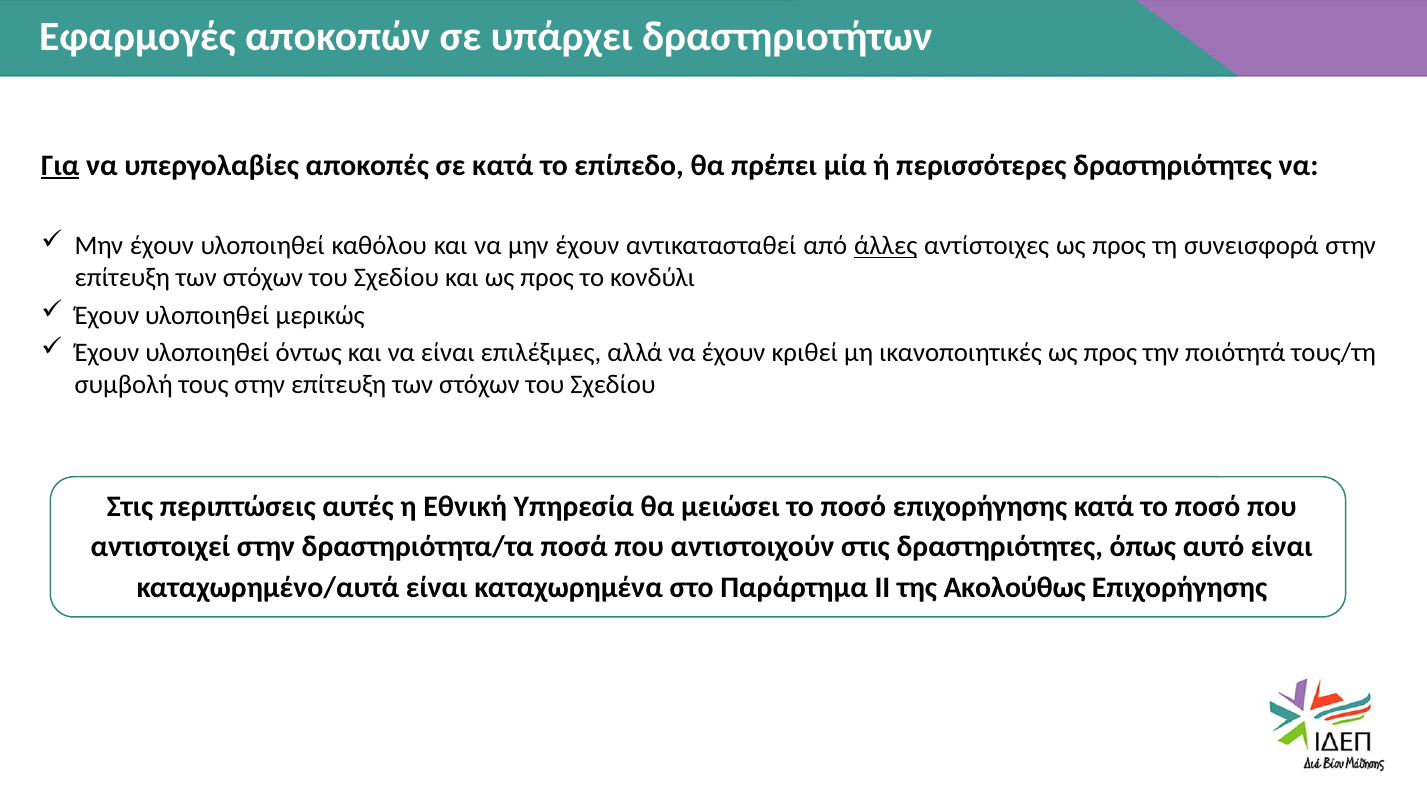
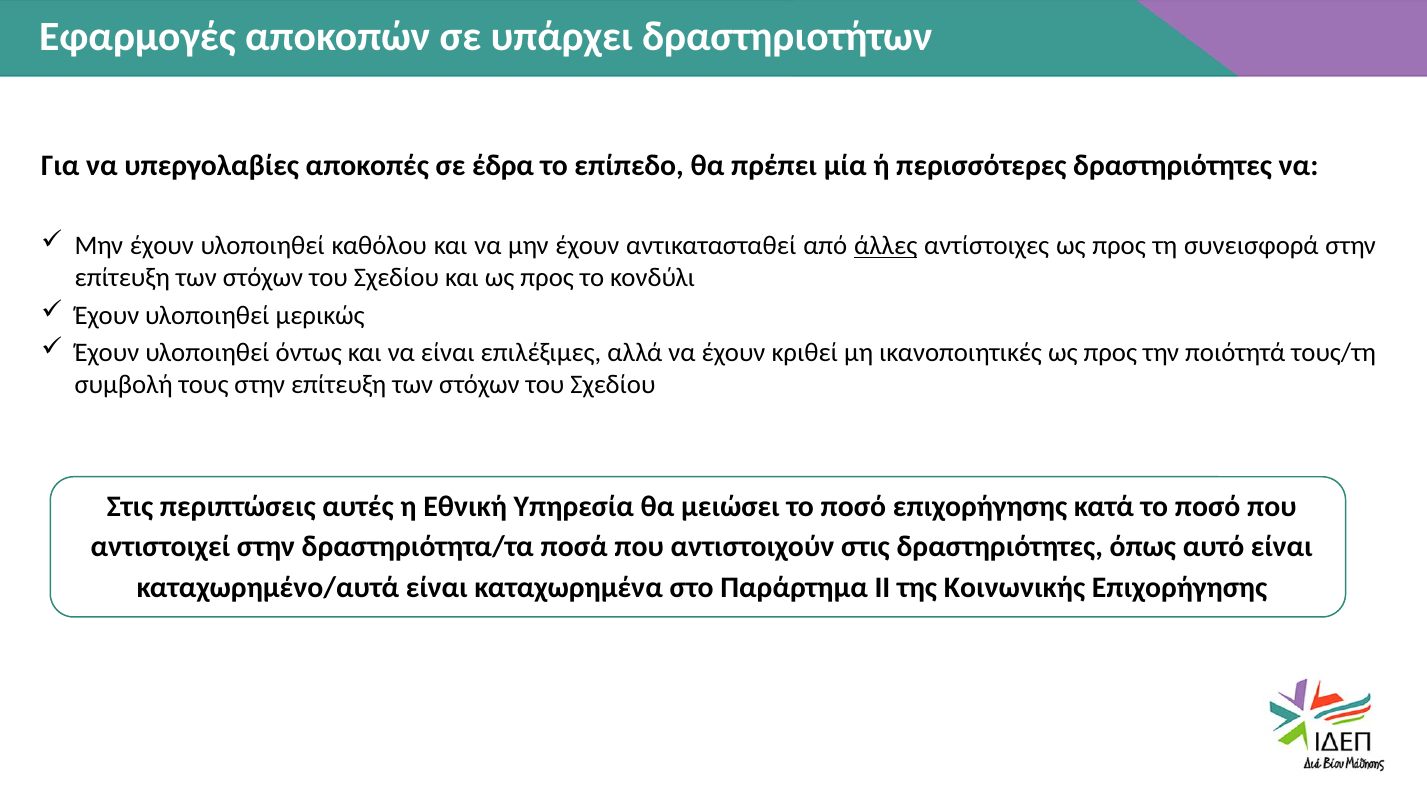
Για underline: present -> none (60, 165)
σε κατά: κατά -> έδρα (503, 165)
Ακολούθως: Ακολούθως -> Κοινωνικής (1014, 587)
